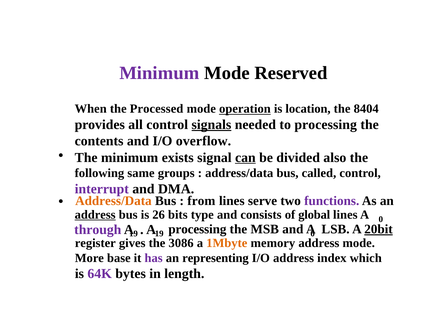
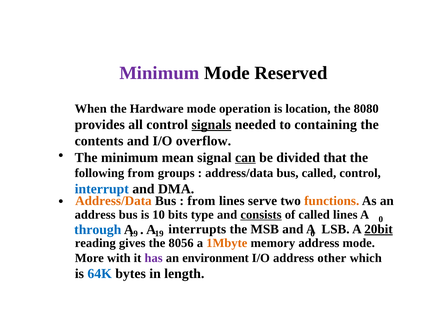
Processed: Processed -> Hardware (157, 109)
operation underline: present -> none (245, 109)
8404: 8404 -> 8080 (366, 109)
to processing: processing -> containing (326, 125)
exists: exists -> mean (178, 157)
also: also -> that (335, 157)
following same: same -> from (141, 173)
interrupt colour: purple -> blue (102, 189)
functions colour: purple -> orange (332, 201)
address underline: present -> none (95, 215)
26: 26 -> 10 (159, 215)
consists underline: none -> present (261, 215)
of global: global -> called (314, 215)
through colour: purple -> blue (98, 230)
19 processing: processing -> interrupts (197, 229)
register: register -> reading (95, 243)
3086: 3086 -> 8056 (181, 243)
base: base -> with (119, 258)
representing: representing -> environment (216, 258)
index: index -> other (332, 258)
64K colour: purple -> blue (100, 274)
